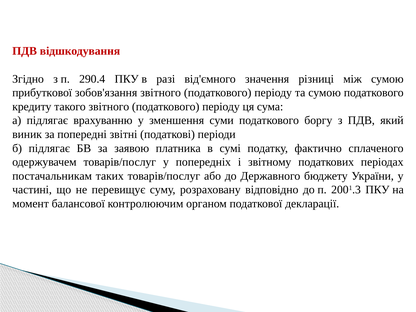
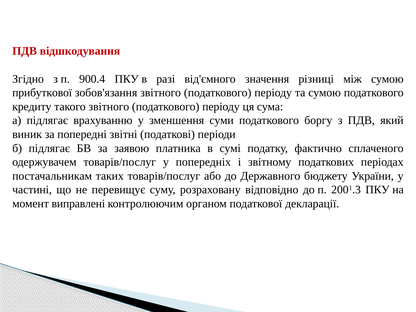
290.4: 290.4 -> 900.4 (92, 79)
балансової: балансової -> виправлені (78, 204)
